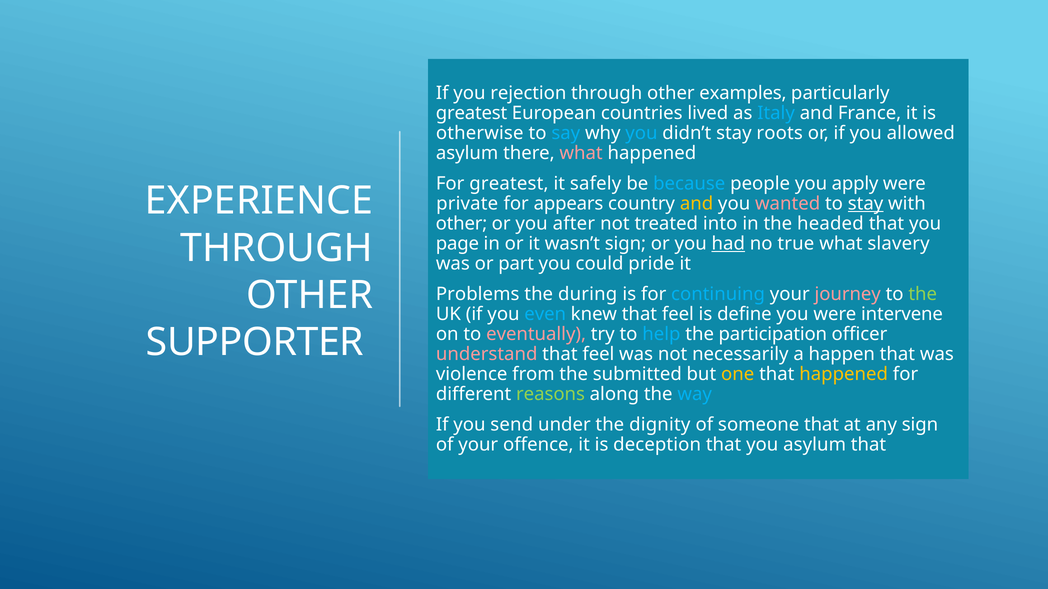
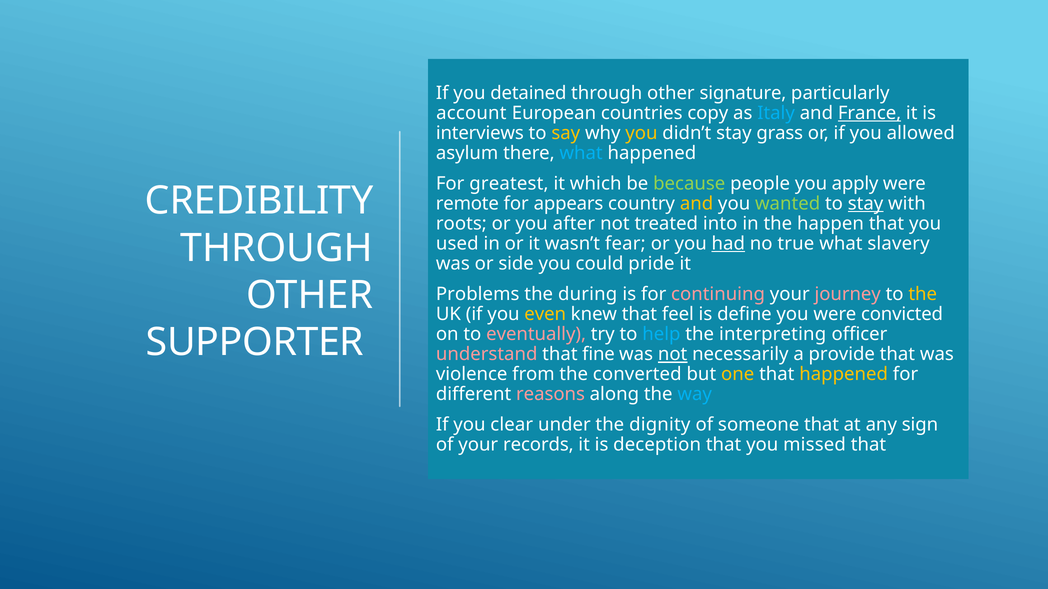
rejection: rejection -> detained (528, 93)
examples: examples -> signature (743, 93)
greatest: greatest -> account (471, 113)
lived: lived -> copy (708, 113)
France underline: none -> present (870, 113)
otherwise: otherwise -> interviews (480, 133)
say colour: light blue -> yellow (566, 133)
you colour: light blue -> yellow (641, 133)
roots: roots -> grass (780, 133)
what colour: pink -> light blue (581, 153)
safely: safely -> which (596, 184)
because colour: light blue -> light green (689, 184)
EXPERIENCE: EXPERIENCE -> CREDIBILITY (259, 201)
private: private -> remote (467, 204)
wanted colour: pink -> light green (788, 204)
other: other -> roots (461, 224)
headed: headed -> happen (830, 224)
page: page -> used (457, 244)
wasn’t sign: sign -> fear (625, 244)
part: part -> side (516, 264)
continuing colour: light blue -> pink (718, 294)
the colour: light green -> yellow (923, 294)
even colour: light blue -> yellow (545, 314)
intervene: intervene -> convicted (902, 314)
participation: participation -> interpreting (773, 334)
feel: feel -> fine (598, 355)
not underline: none -> present (673, 355)
happen: happen -> provide (842, 355)
submitted: submitted -> converted (637, 375)
reasons colour: light green -> pink (550, 395)
send: send -> clear (512, 425)
offence: offence -> records (538, 445)
you asylum: asylum -> missed (815, 445)
